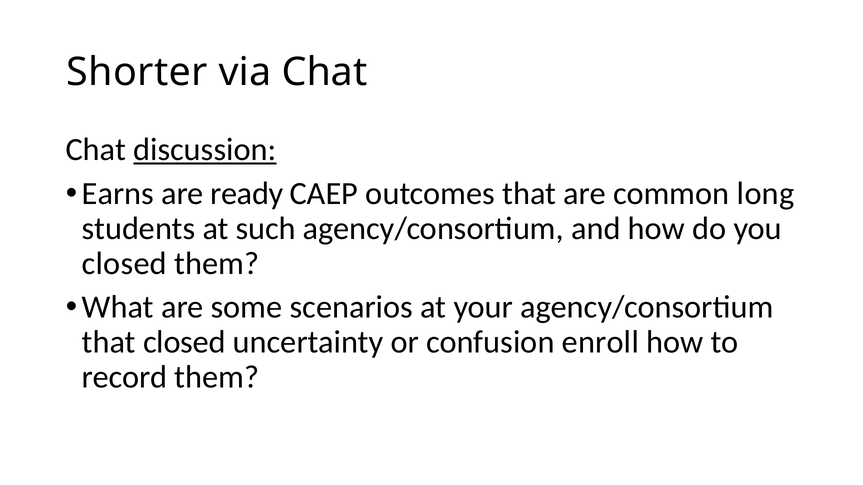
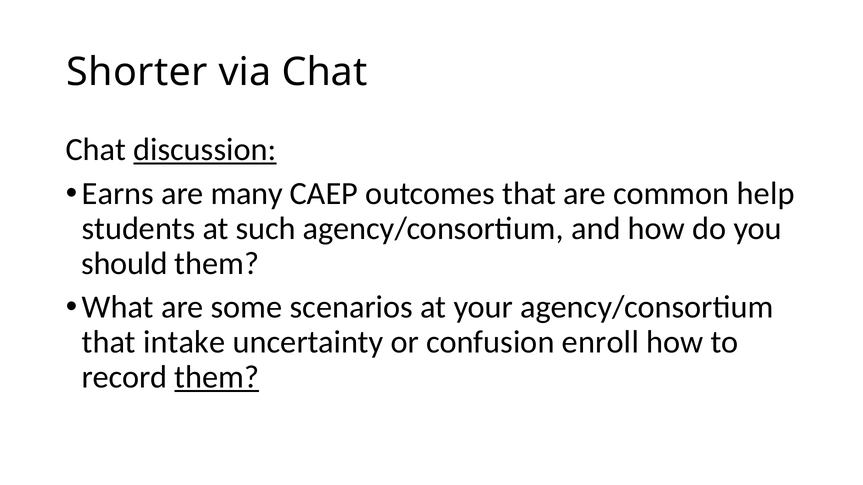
ready: ready -> many (247, 194)
long: long -> help (766, 194)
closed: closed -> should (125, 264)
that closed: closed -> intake (184, 343)
them underline: none -> present (217, 377)
